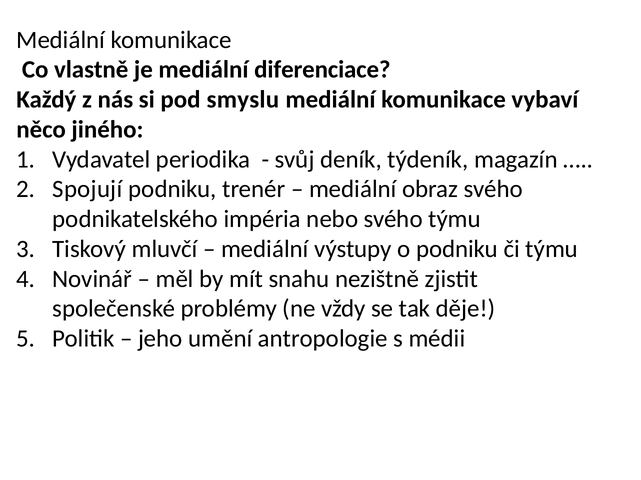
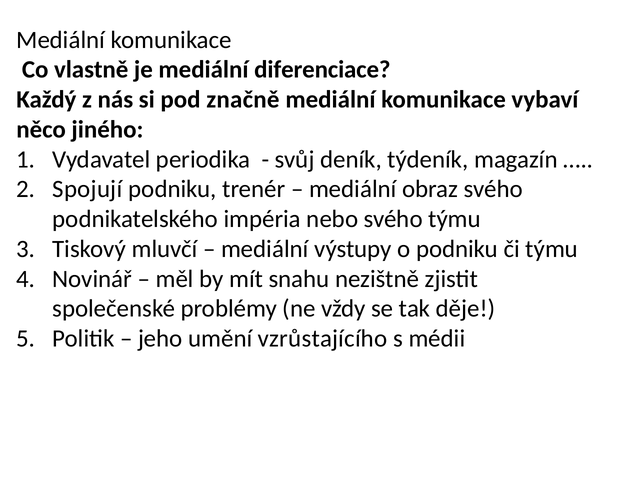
smyslu: smyslu -> značně (243, 100)
antropologie: antropologie -> vzrůstajícího (323, 339)
